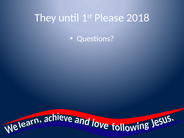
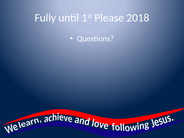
They: They -> Fully (45, 18)
